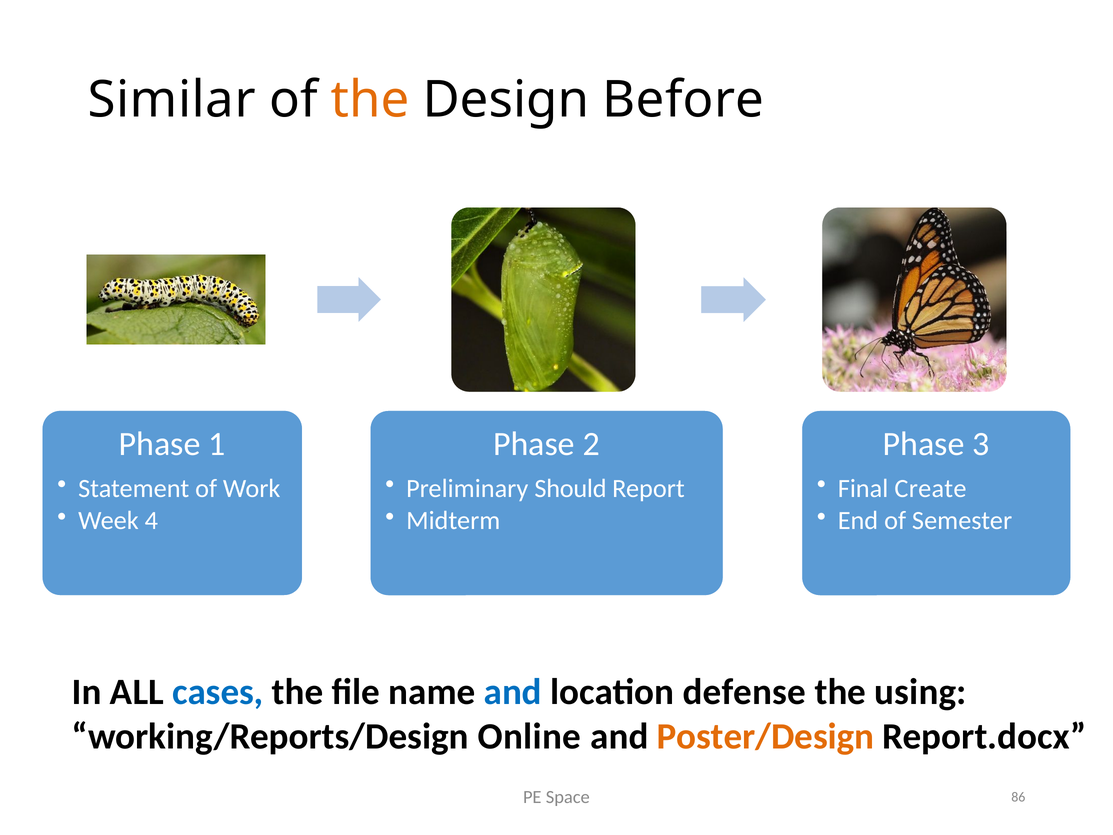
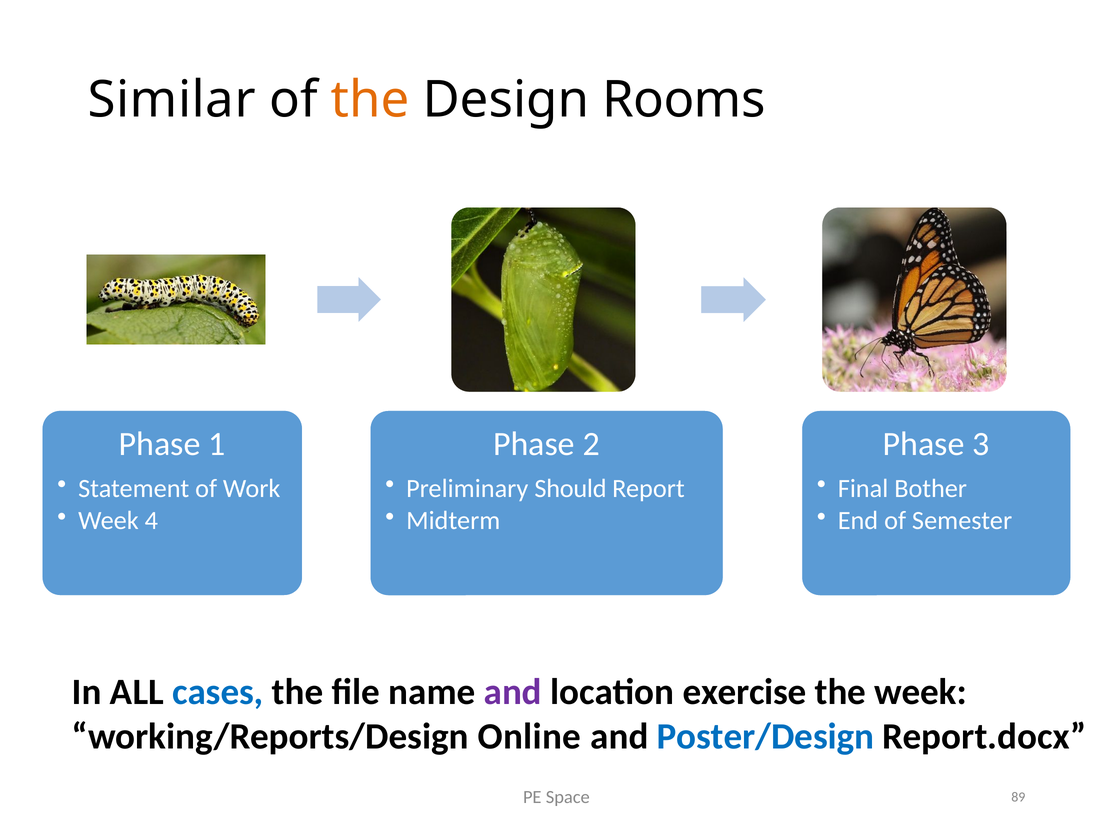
Before: Before -> Rooms (684, 100)
Create: Create -> Bother (931, 488)
and colour: blue -> purple (513, 692)
defense: defense -> exercise (745, 692)
the using: using -> week (921, 692)
Poster/Design colour: orange -> blue (765, 736)
86: 86 -> 89 (1018, 797)
